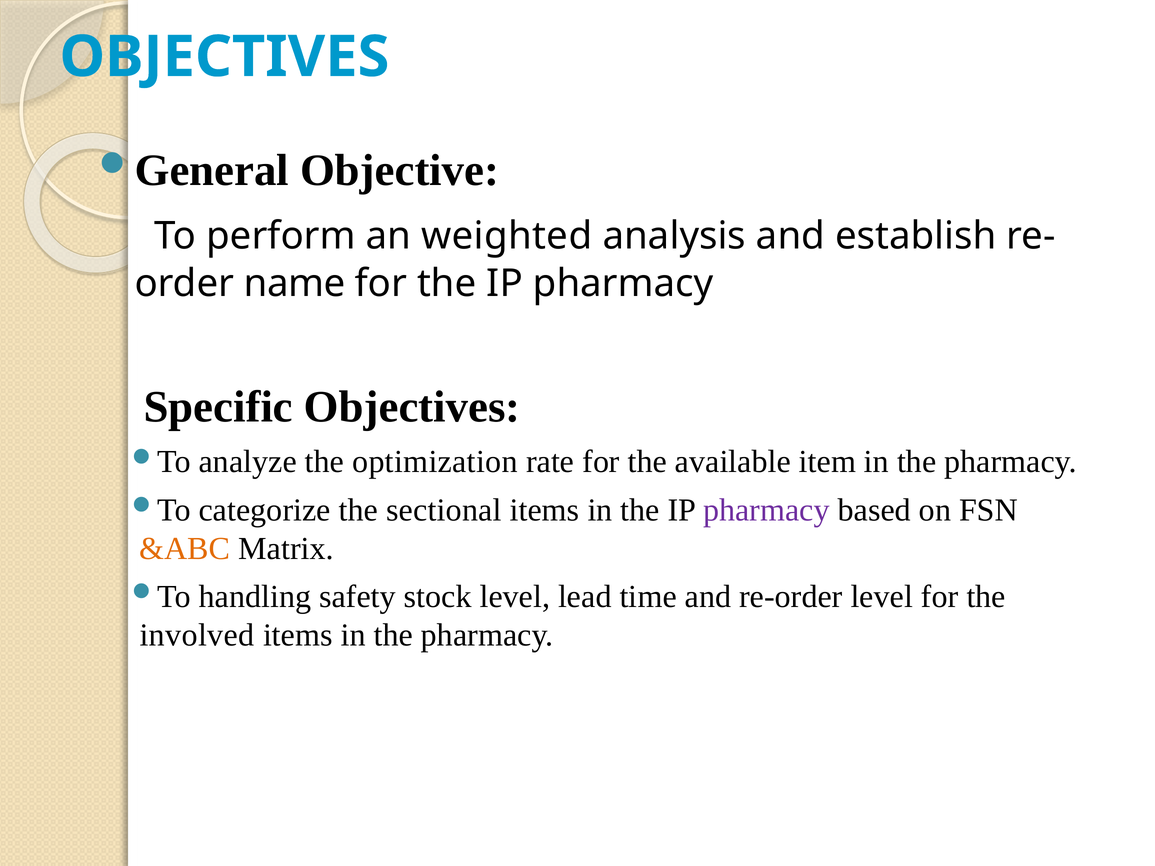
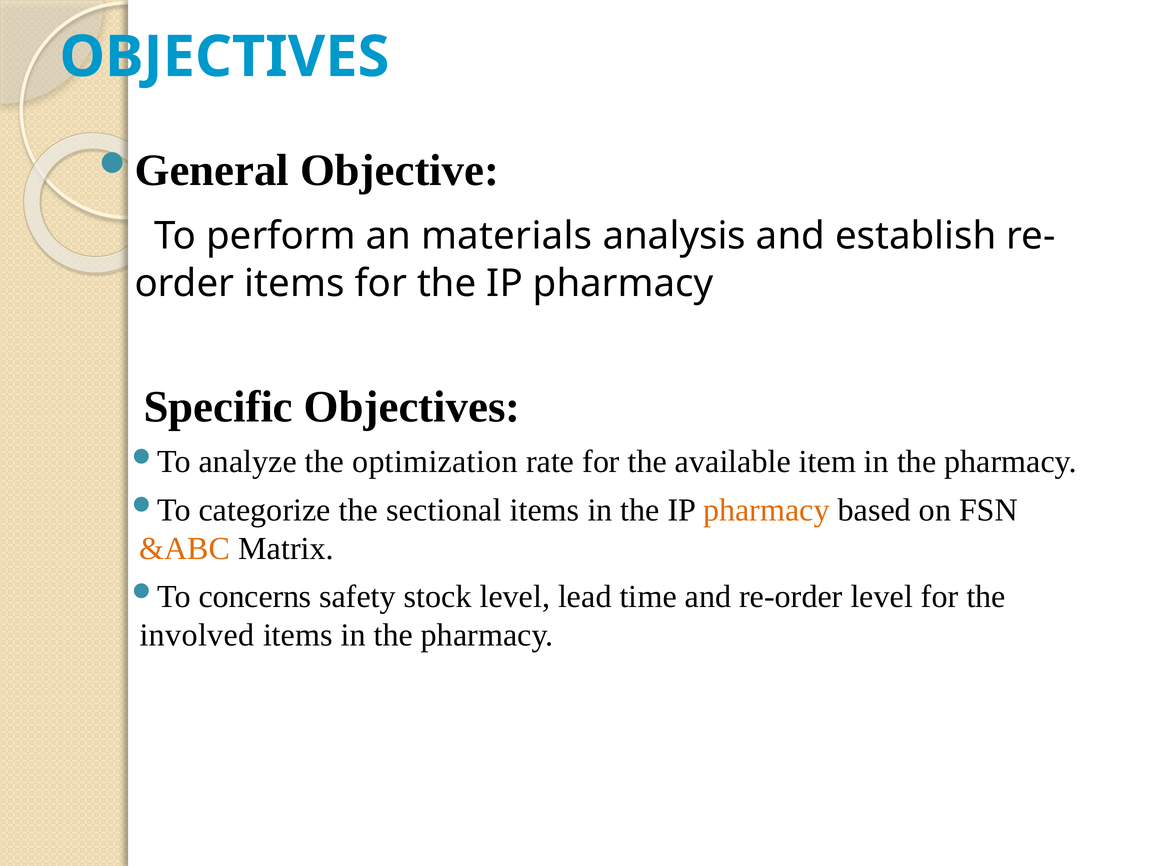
weighted: weighted -> materials (507, 236)
name: name -> items (294, 283)
pharmacy colour: purple -> orange (766, 510)
handling: handling -> concerns (255, 597)
